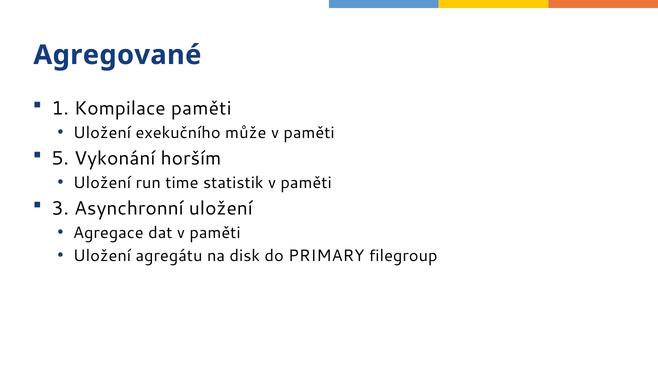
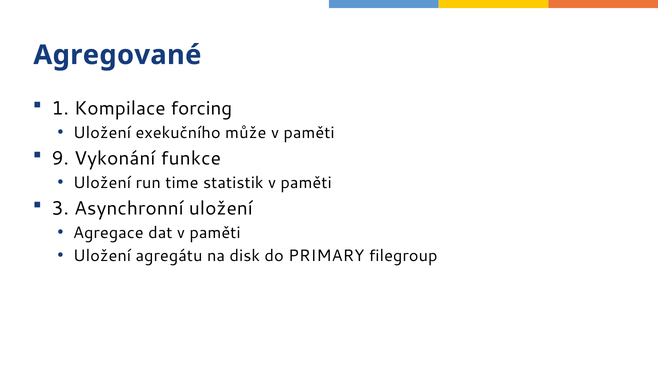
Kompilace paměti: paměti -> forcing (201, 109)
5: 5 -> 9 (60, 158)
horším: horším -> funkce (191, 158)
